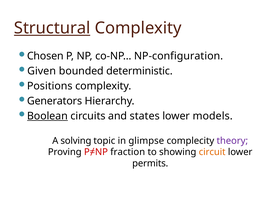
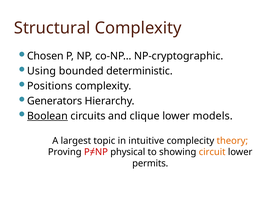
Structural underline: present -> none (52, 28)
NP-configuration: NP-configuration -> NP-cryptographic (179, 56)
Given: Given -> Using (42, 71)
states: states -> clique (145, 115)
solving: solving -> largest (76, 140)
glimpse: glimpse -> intuitive (146, 140)
theory colour: purple -> orange (232, 140)
fraction: fraction -> physical (128, 151)
